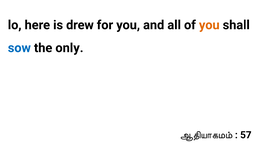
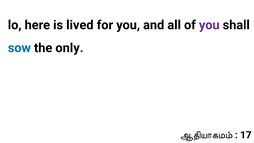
drew: drew -> lived (80, 25)
you colour: orange -> purple (209, 25)
57: 57 -> 17 (246, 135)
